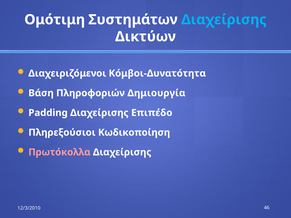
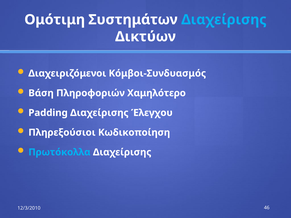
Κόμβοι-Δυνατότητα: Κόμβοι-Δυνατότητα -> Κόμβοι-Συνδυασμός (157, 73)
Δημιουργία: Δημιουργία -> Χαμηλότερο (157, 93)
Επιπέδο: Επιπέδο -> Έλεγχου (152, 113)
Πρωτόκολλα colour: pink -> light blue (59, 152)
